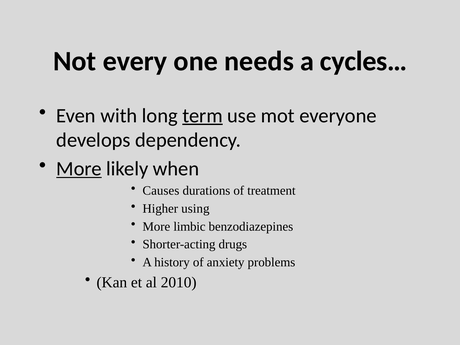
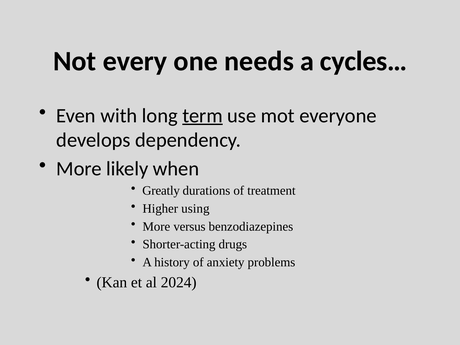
More underline: present -> none (79, 169)
Causes: Causes -> Greatly (161, 191)
limbic: limbic -> versus (189, 227)
2010: 2010 -> 2024 (179, 282)
